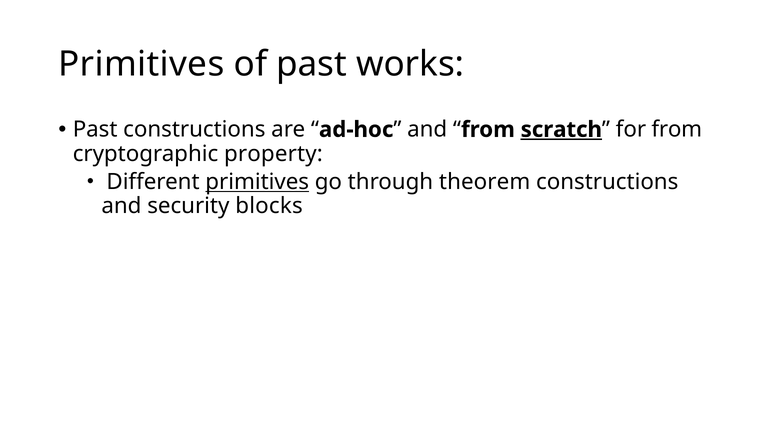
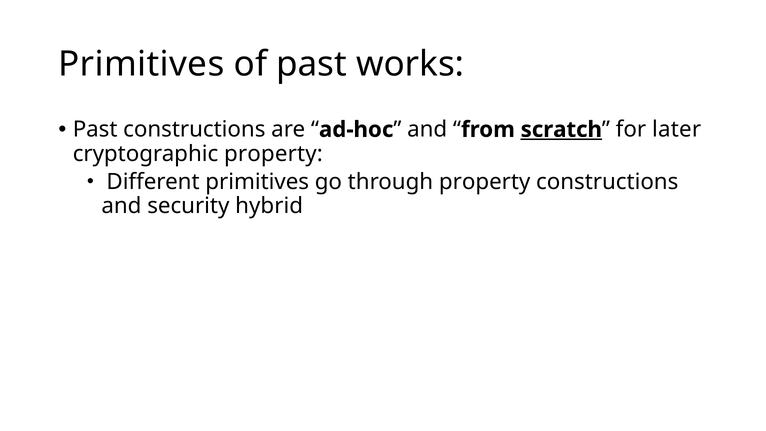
for from: from -> later (677, 130)
primitives underline: present -> none (257, 182)
through theorem: theorem -> property (485, 182)
blocks: blocks -> hybrid (269, 206)
